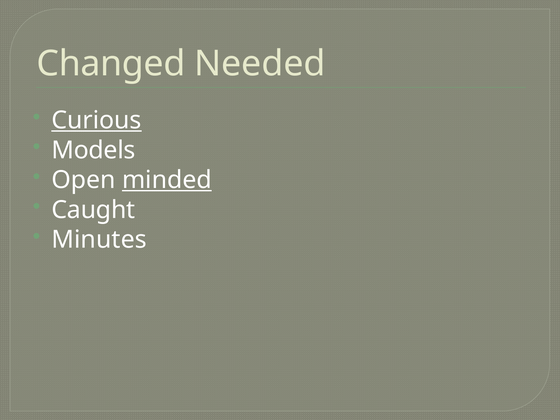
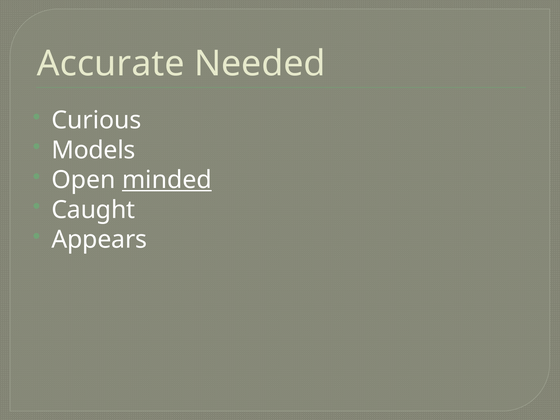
Changed: Changed -> Accurate (111, 64)
Curious underline: present -> none (96, 120)
Minutes: Minutes -> Appears (99, 240)
